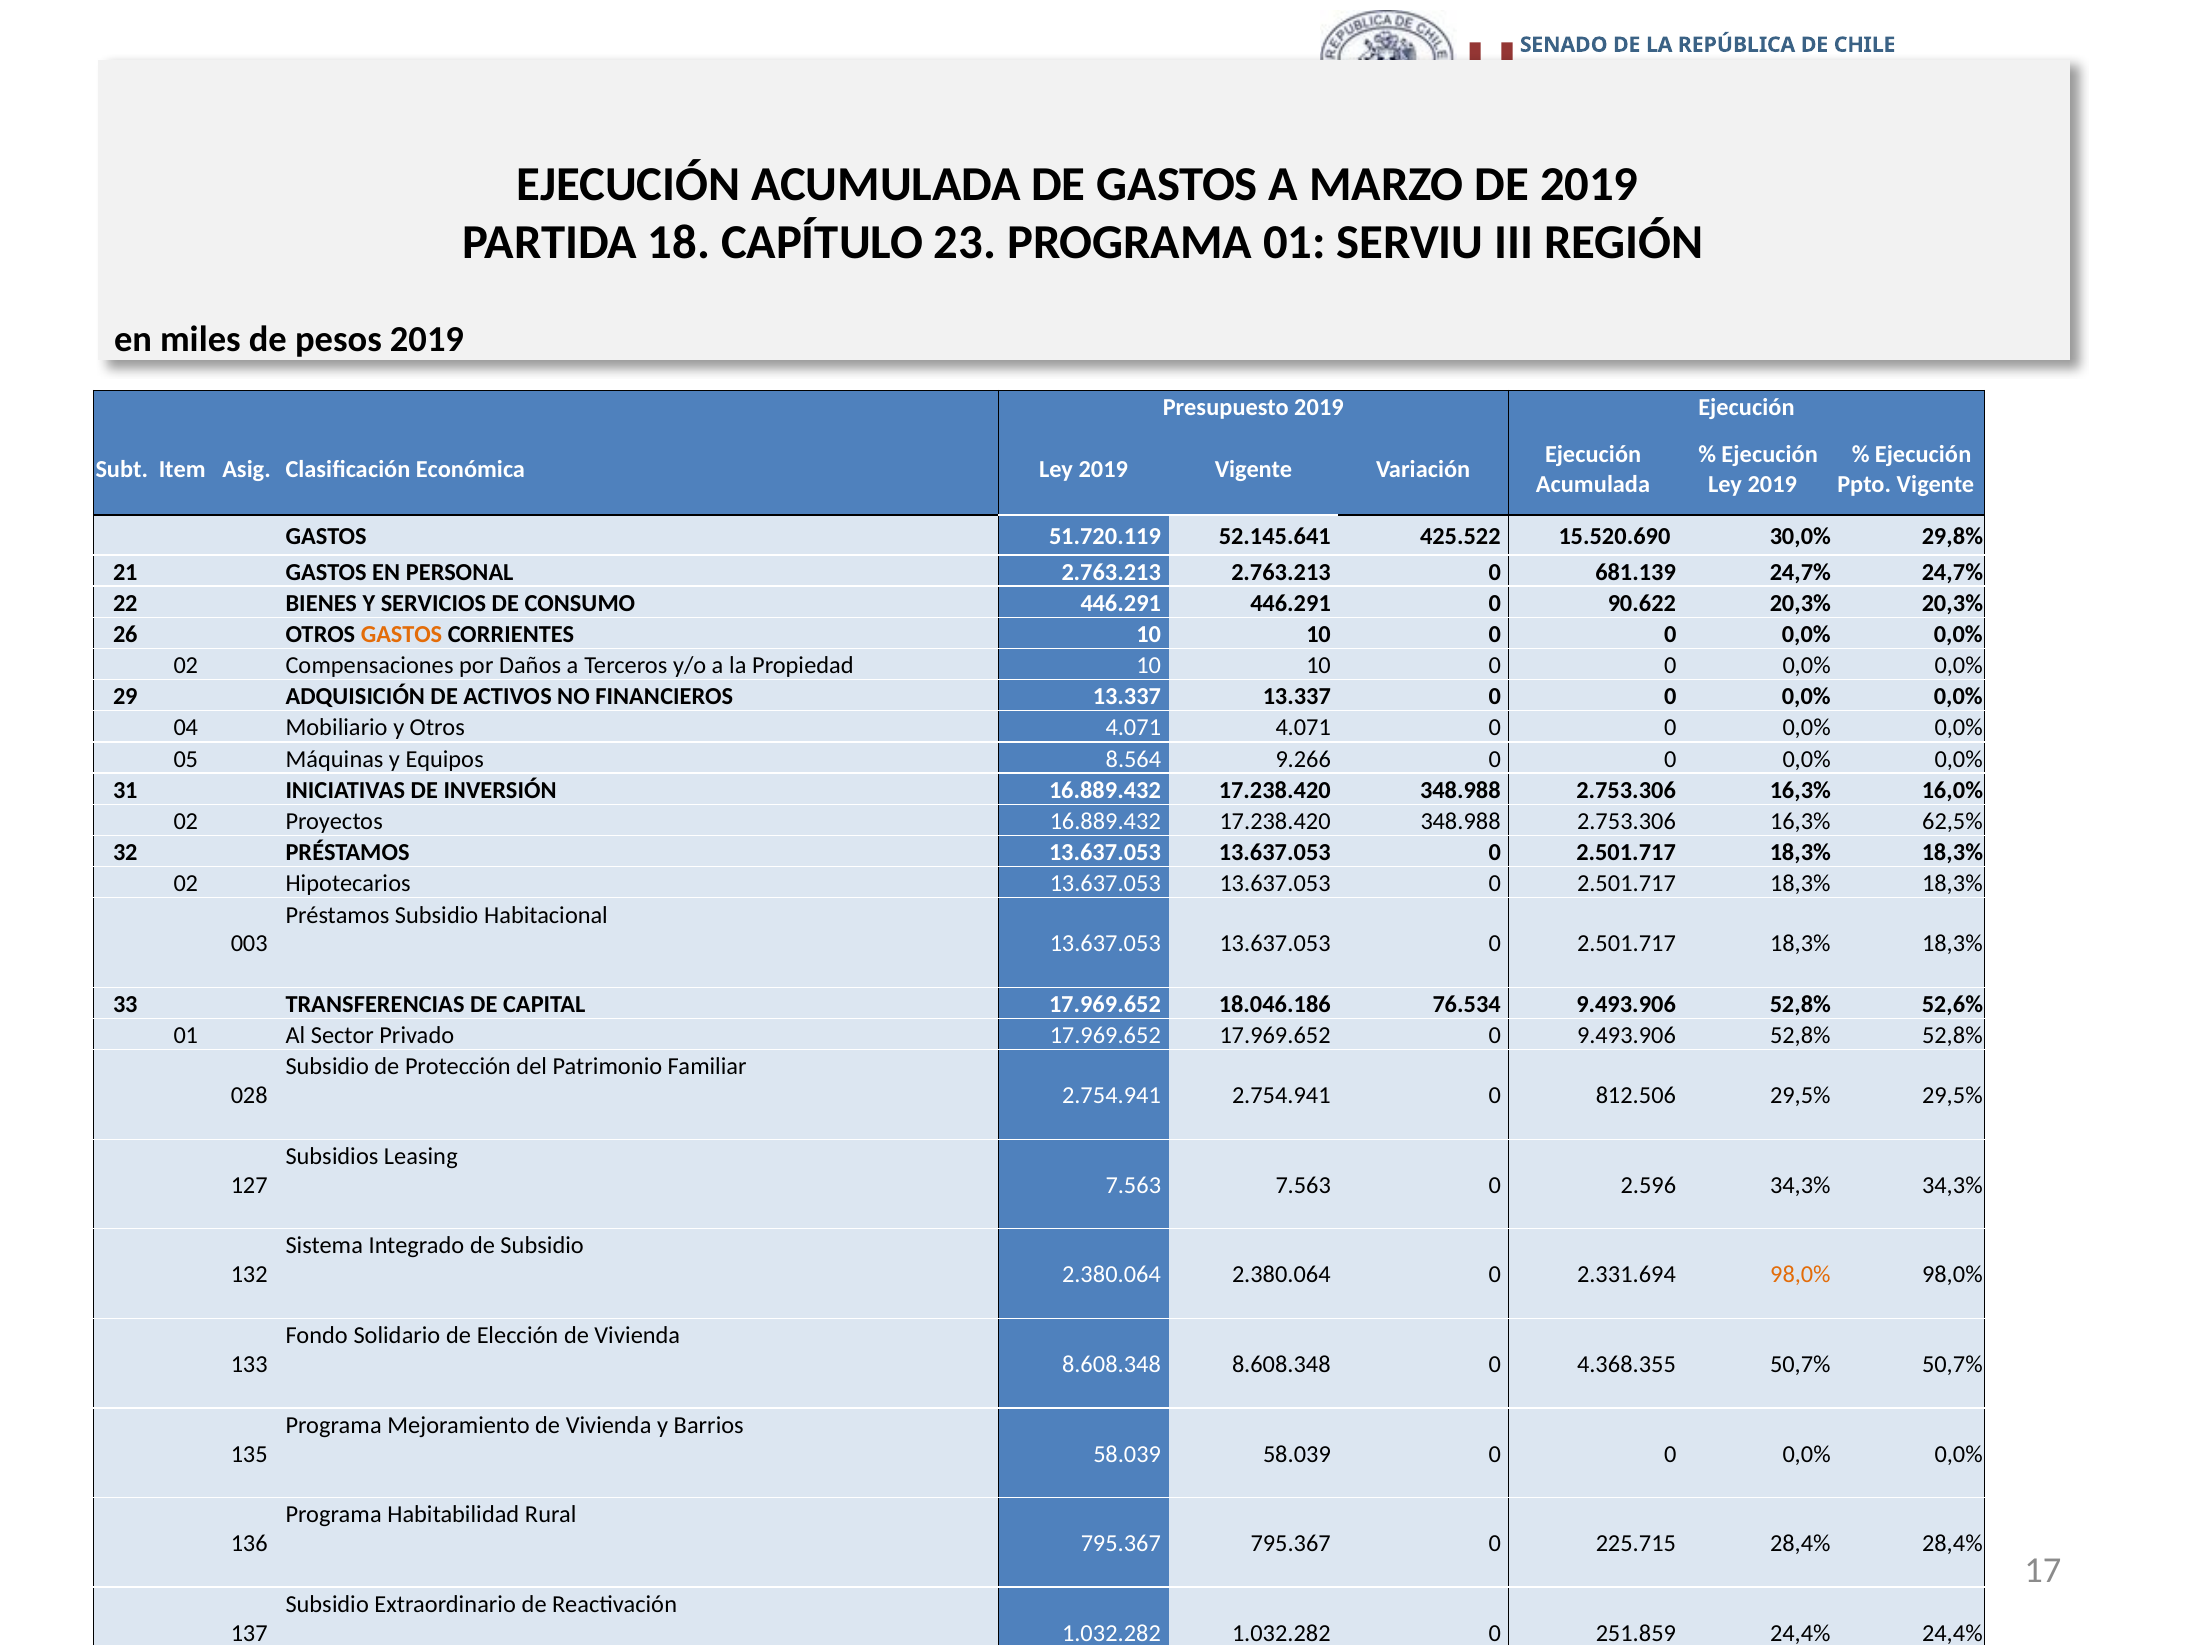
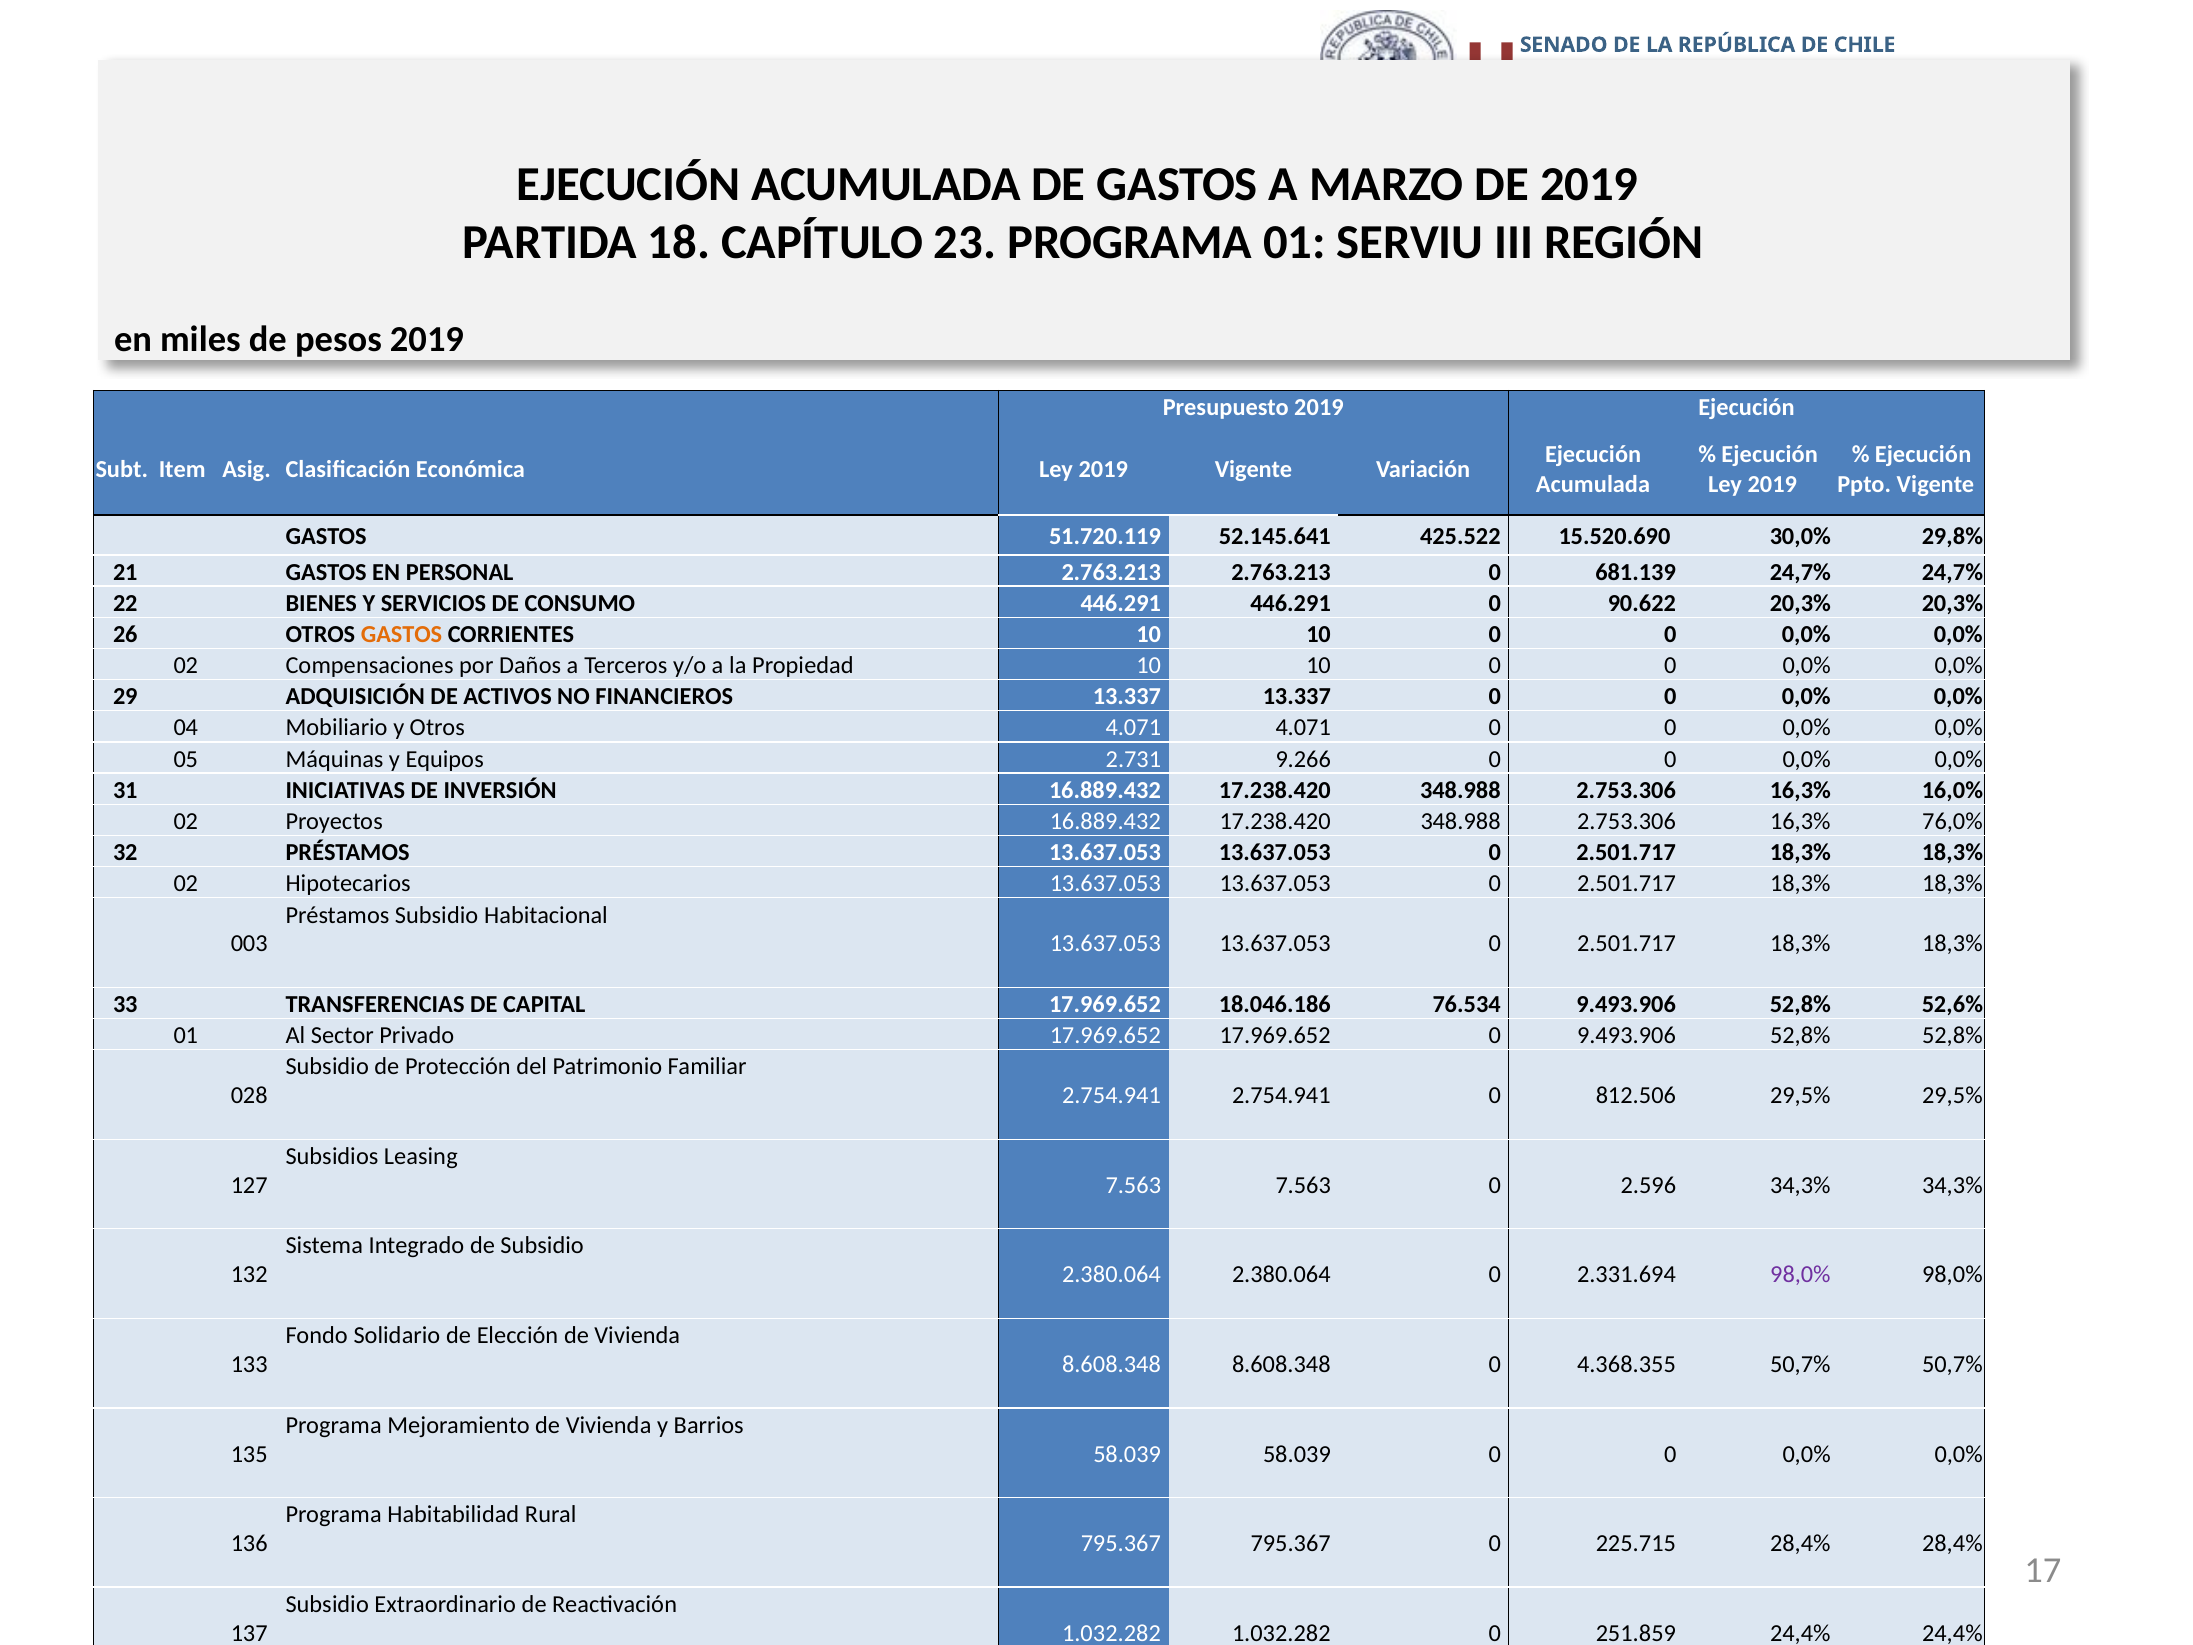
8.564: 8.564 -> 2.731 (1133, 759)
62,5%: 62,5% -> 76,0% (1952, 821)
98,0% colour: orange -> purple (1800, 1275)
